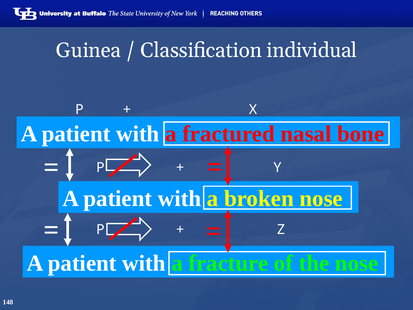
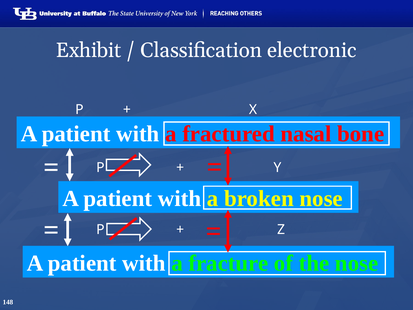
Guinea: Guinea -> Exhibit (89, 50)
individual: individual -> electronic (312, 50)
